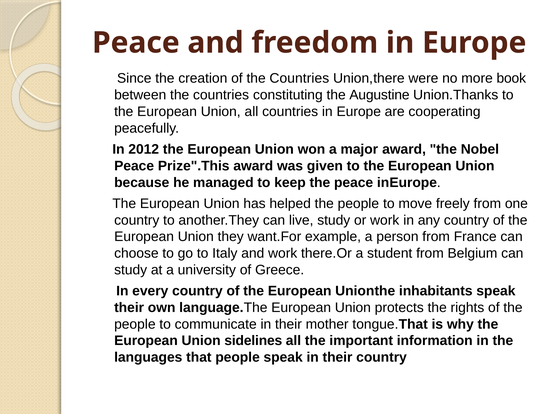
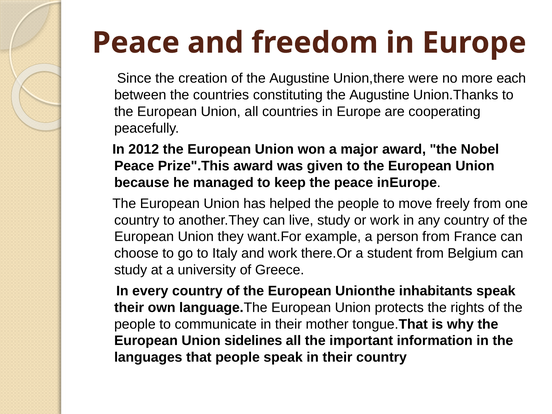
of the Countries: Countries -> Augustine (299, 78)
book: book -> each (511, 78)
